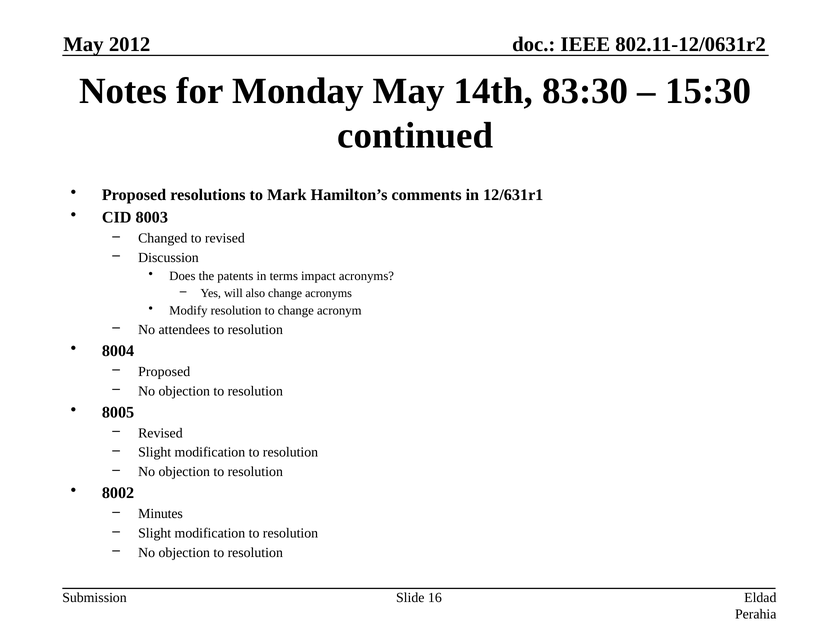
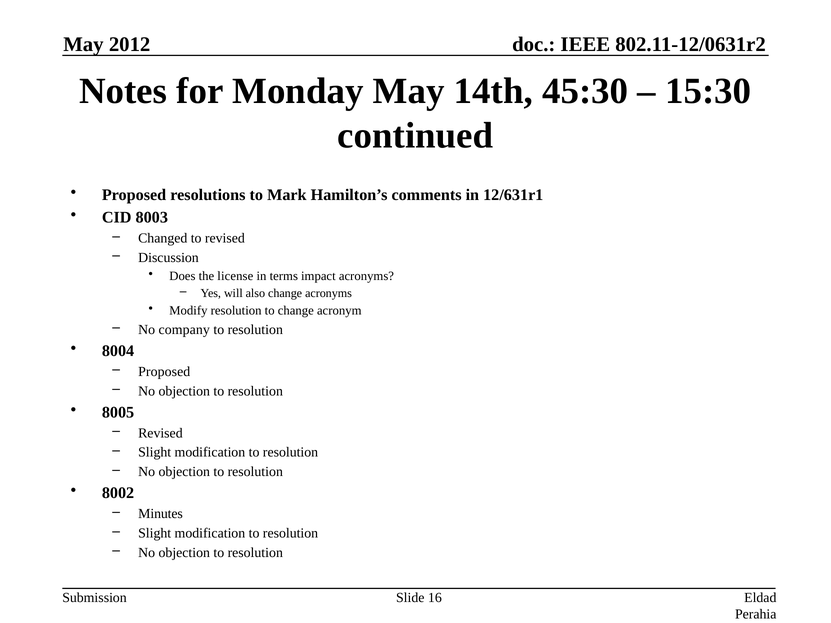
83:30: 83:30 -> 45:30 (585, 91)
patents: patents -> license (235, 276)
attendees: attendees -> company (184, 330)
